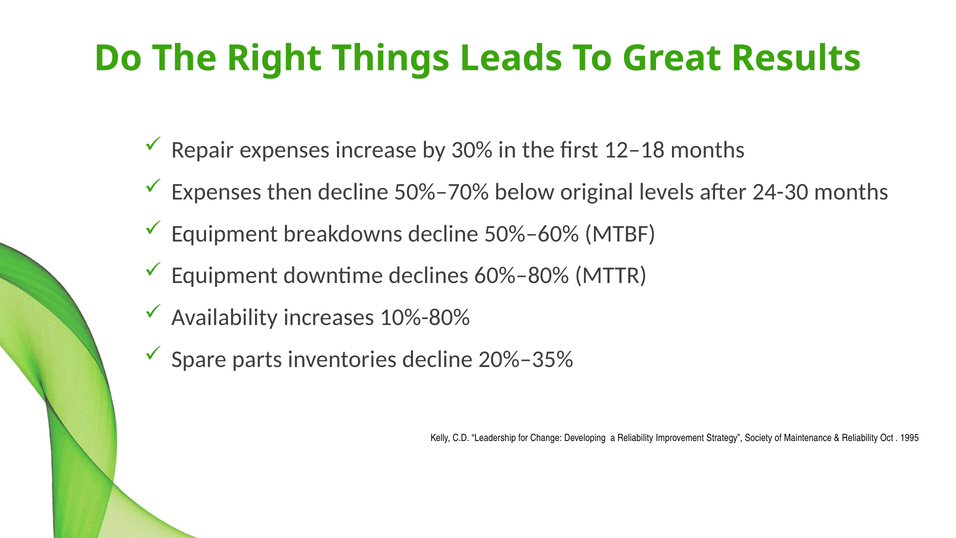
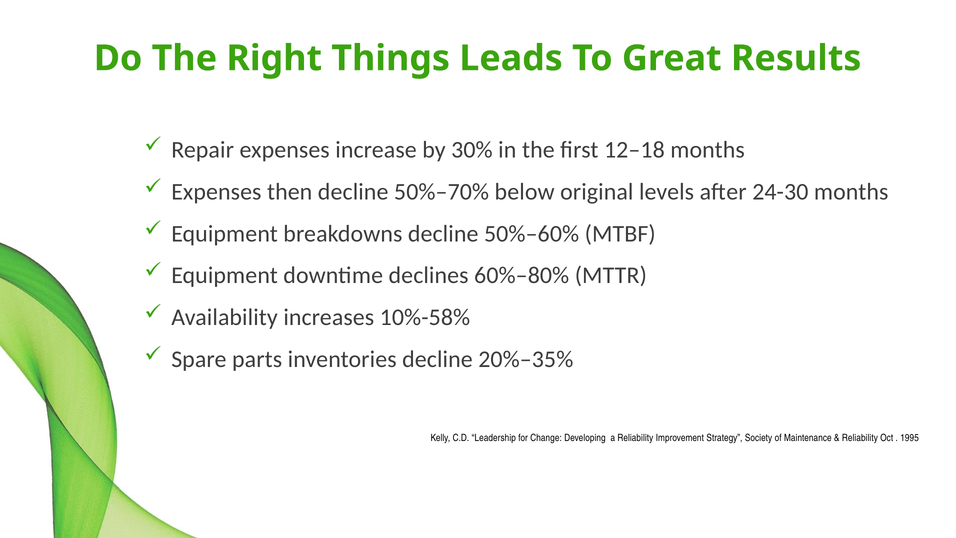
10%-80%: 10%-80% -> 10%-58% (425, 317)
